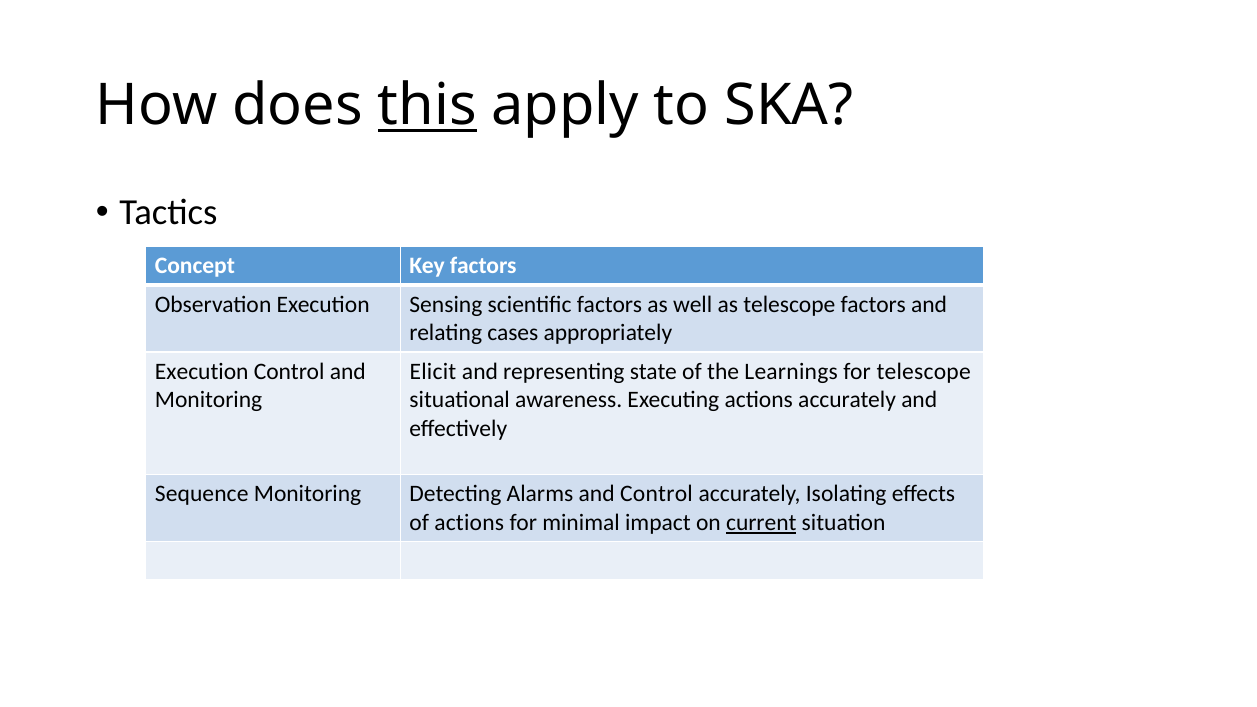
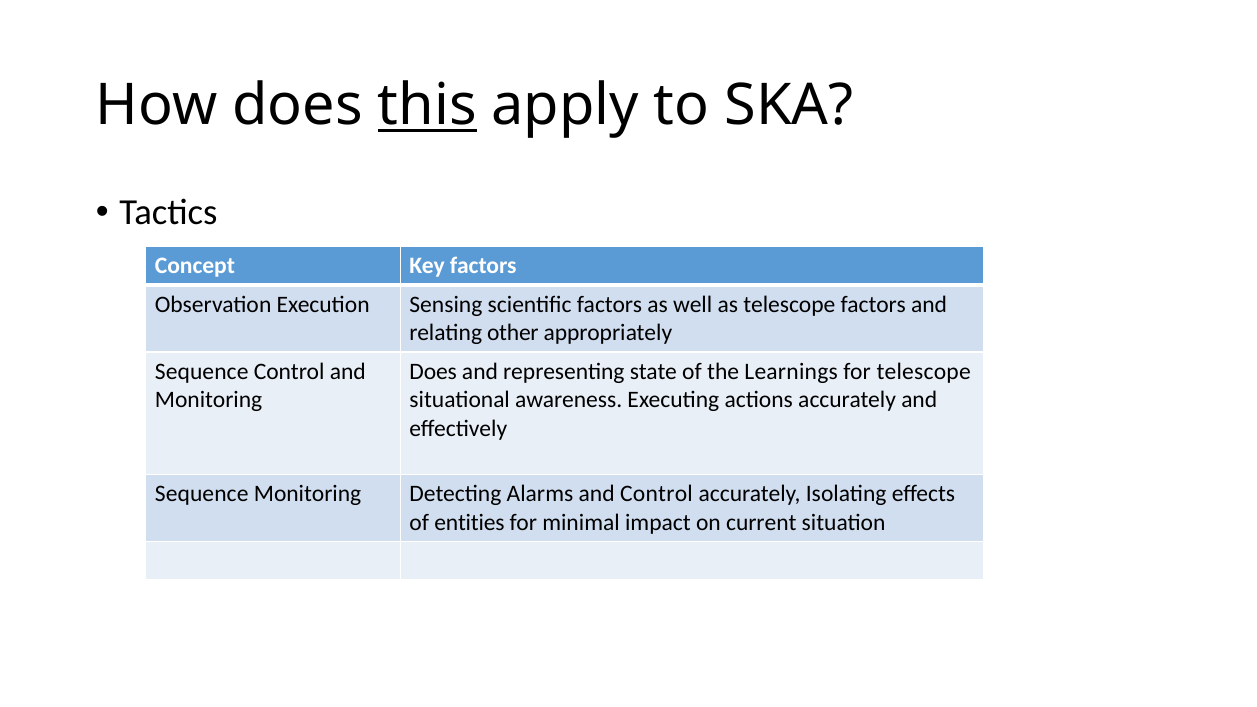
cases: cases -> other (513, 333)
Execution: Execution -> Sequence (202, 371)
Elicit: Elicit -> Does (433, 371)
of actions: actions -> entities (469, 523)
current underline: present -> none (761, 523)
